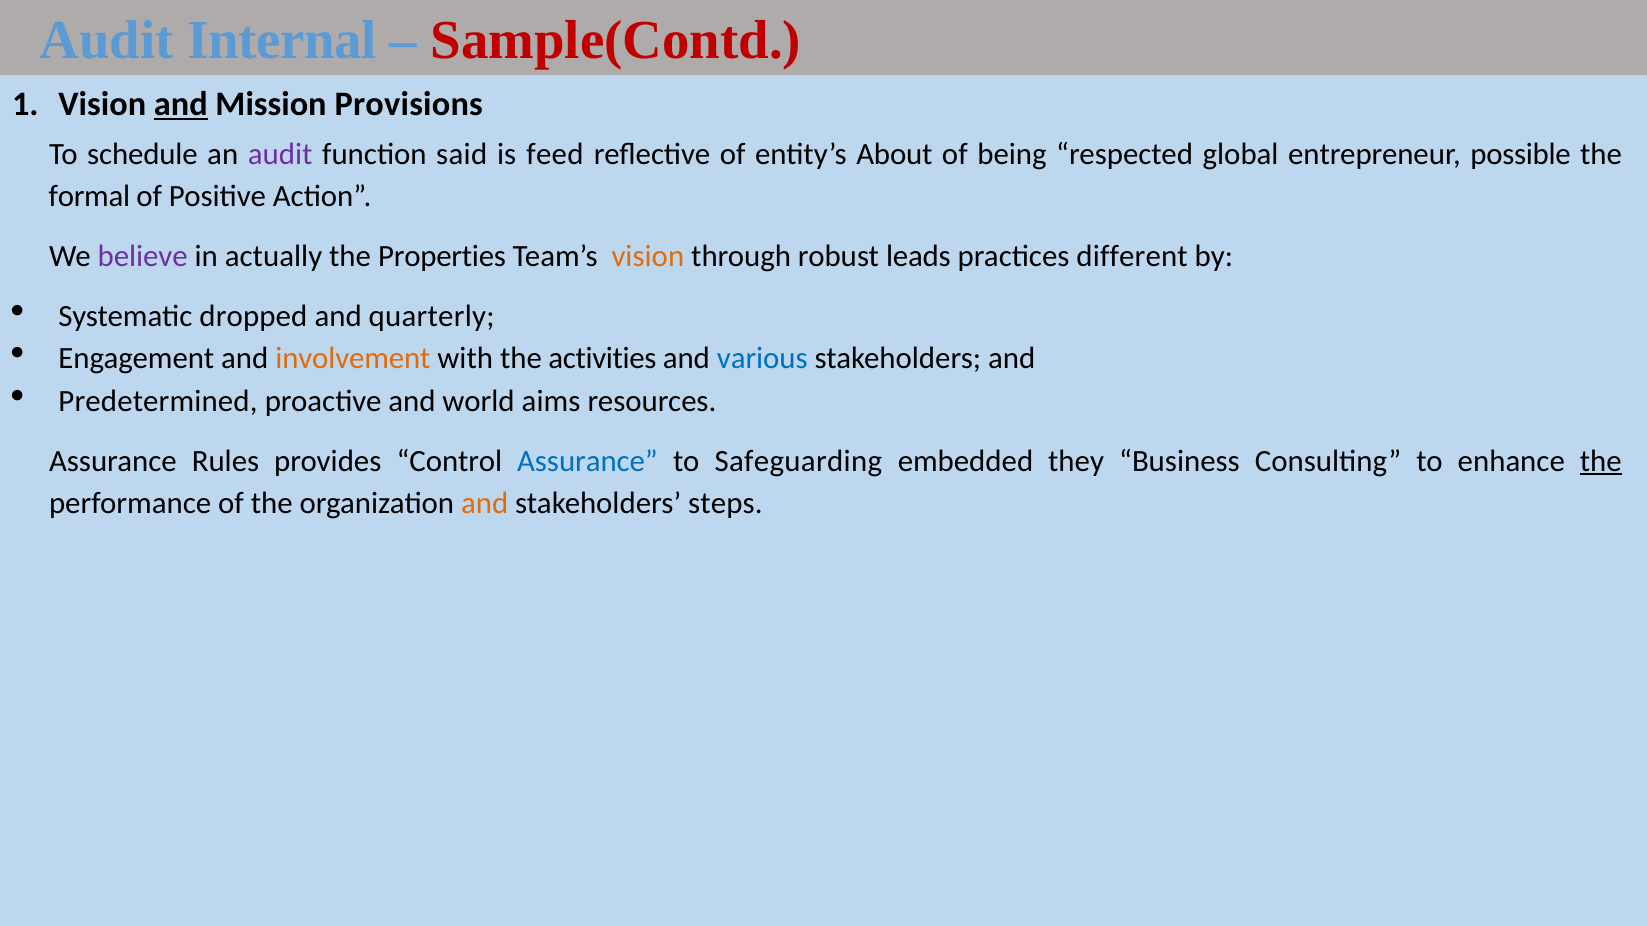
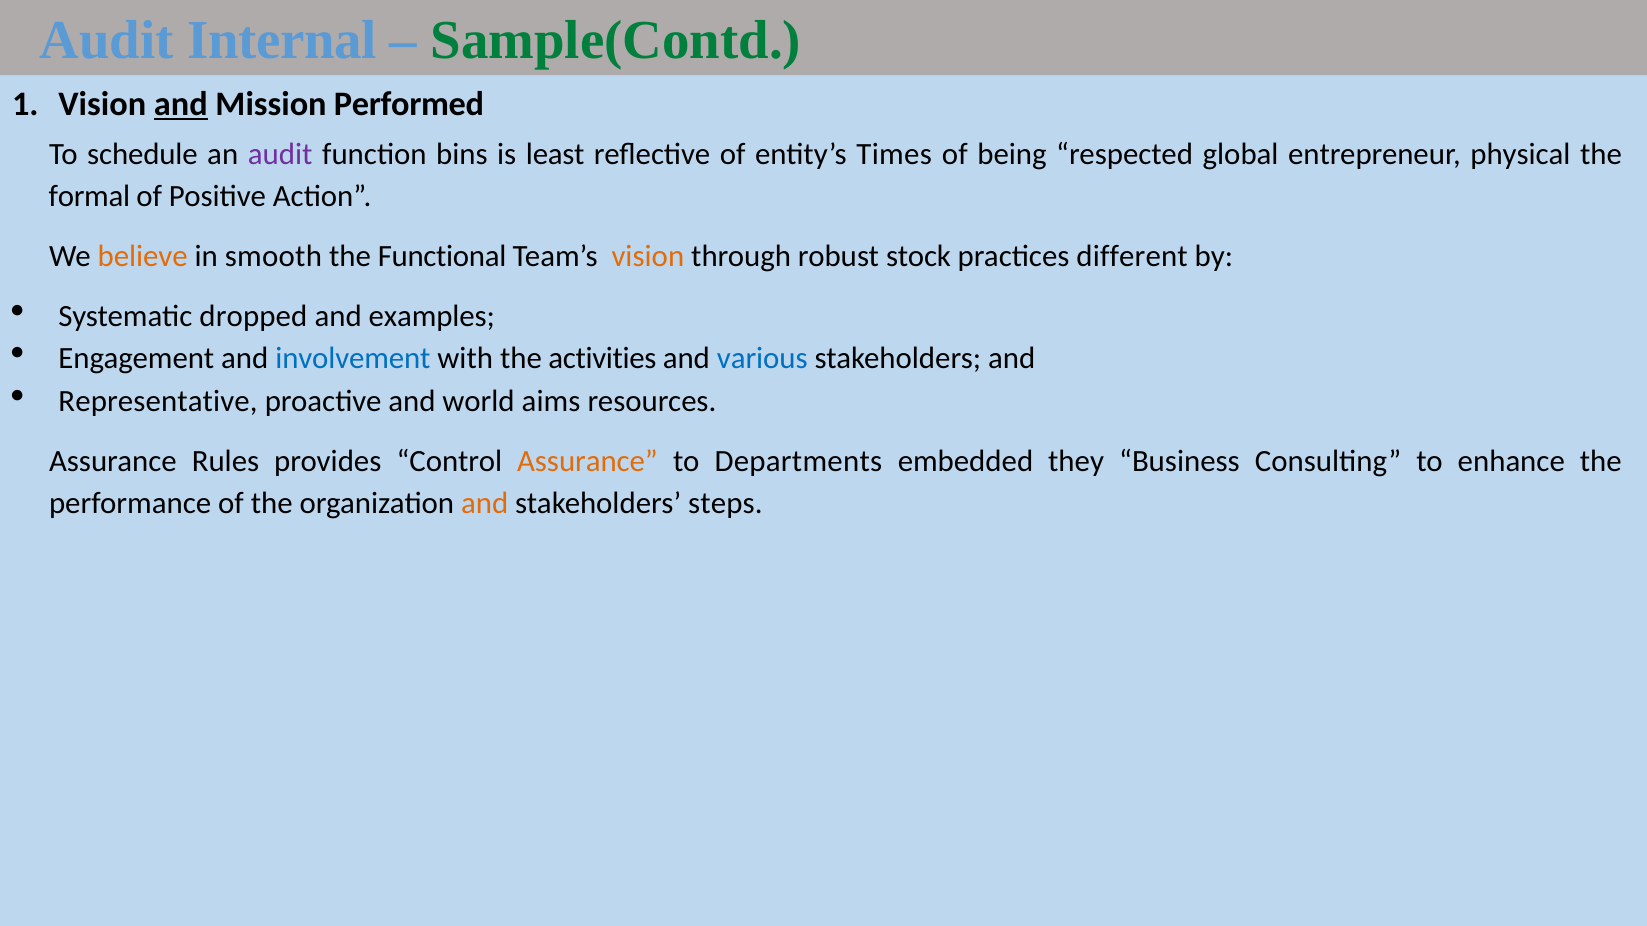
Sample(Contd colour: red -> green (616, 40)
Provisions: Provisions -> Performed (409, 104)
said: said -> bins (462, 154)
feed: feed -> least (555, 154)
About: About -> Times (894, 154)
possible: possible -> physical (1520, 154)
believe colour: purple -> orange (143, 256)
actually: actually -> smooth (273, 256)
Properties: Properties -> Functional (442, 256)
leads: leads -> stock (918, 256)
quarterly: quarterly -> examples (432, 316)
involvement colour: orange -> blue (353, 359)
Predetermined: Predetermined -> Representative (158, 401)
Assurance colour: blue -> orange (588, 461)
Safeguarding: Safeguarding -> Departments (798, 461)
the underline: present -> none (1601, 461)
